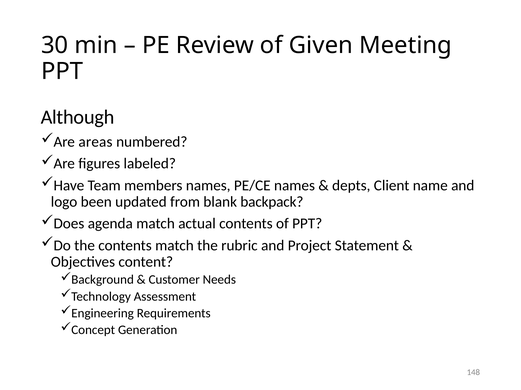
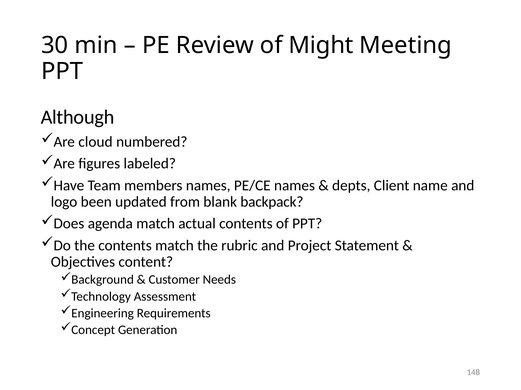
Given: Given -> Might (321, 46)
areas: areas -> cloud (95, 142)
